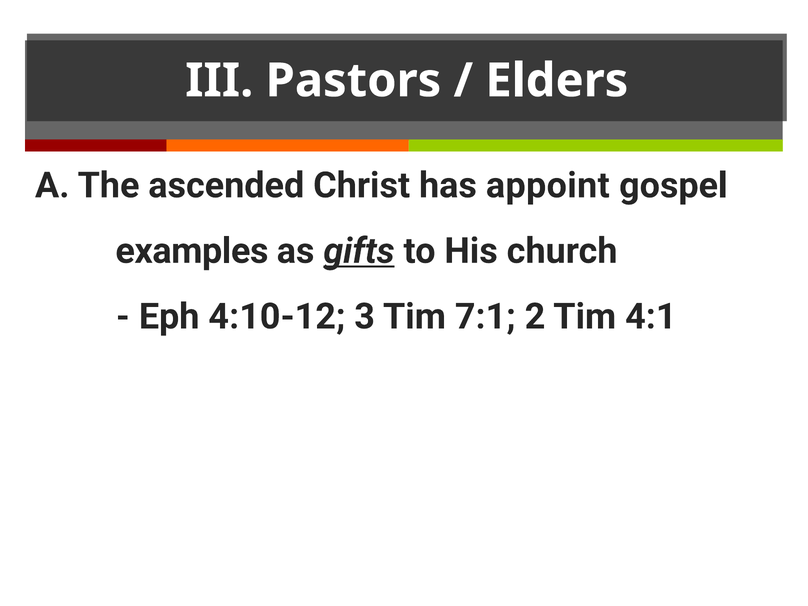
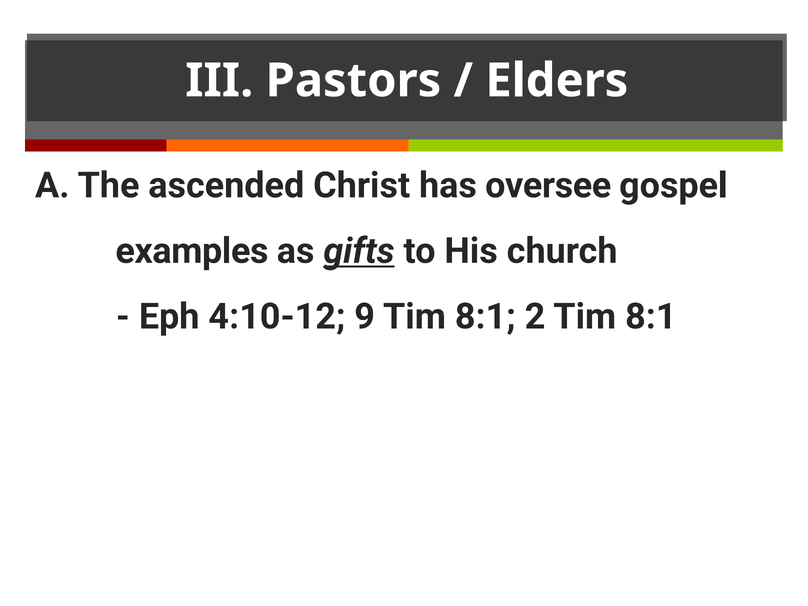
appoint: appoint -> oversee (548, 185)
3: 3 -> 9 (365, 317)
7:1: 7:1 -> 8:1 (485, 317)
2 Tim 4:1: 4:1 -> 8:1 (651, 317)
